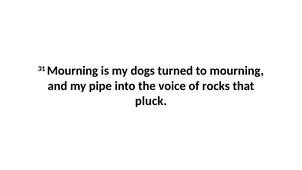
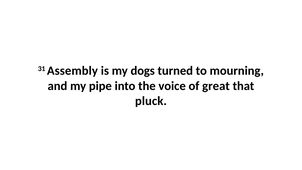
31 Mourning: Mourning -> Assembly (72, 71)
rocks: rocks -> great (216, 86)
